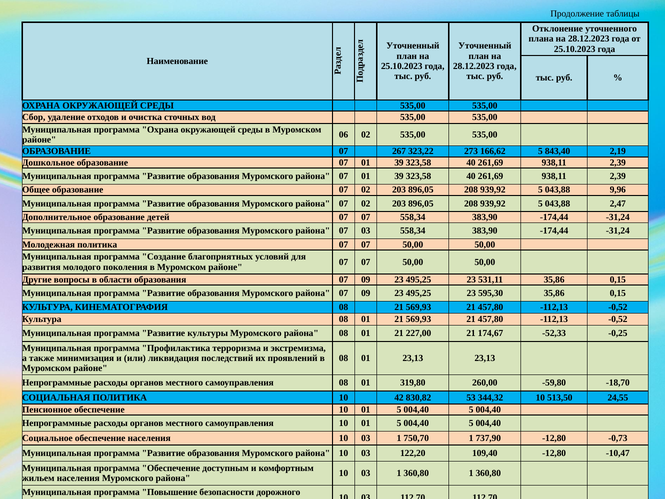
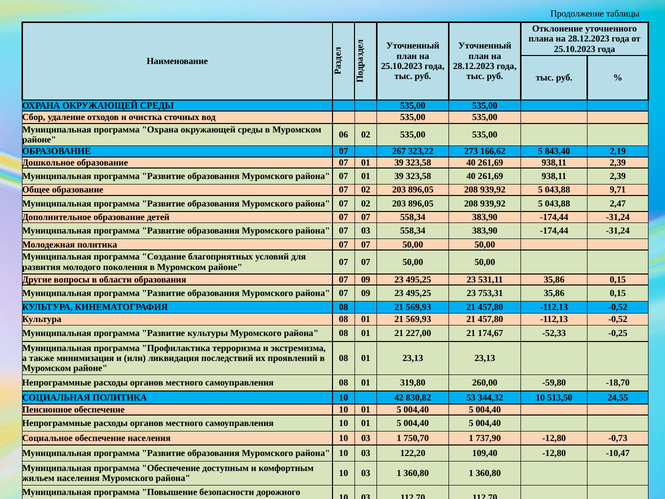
9,96: 9,96 -> 9,71 (618, 190)
595,30: 595,30 -> 753,31 (491, 293)
